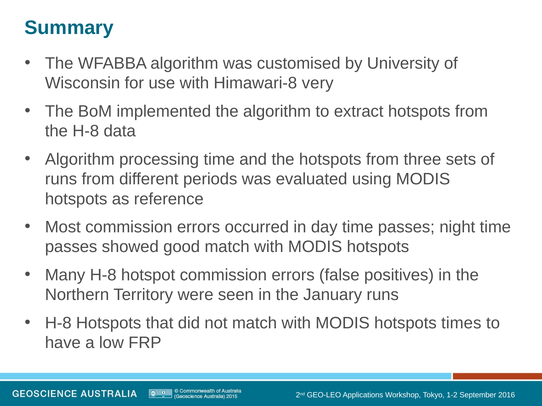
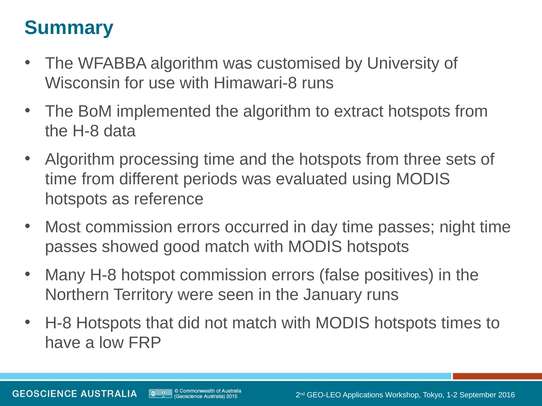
Himawari-8 very: very -> runs (318, 83)
runs: runs -> time (61, 179)
